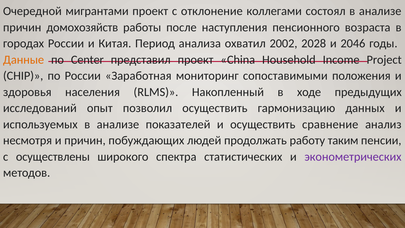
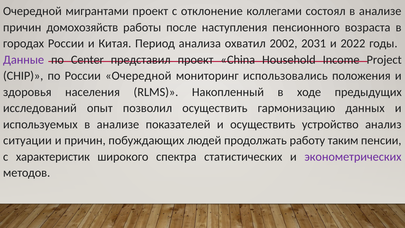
2028: 2028 -> 2031 (314, 43)
2046: 2046 -> 2022 (353, 43)
Данные colour: orange -> purple (24, 60)
России Заработная: Заработная -> Очередной (138, 76)
сопоставимыми: сопоставимыми -> использовались (285, 76)
сравнение: сравнение -> устройство (330, 124)
несмотря: несмотря -> ситуации (27, 140)
осуществлены: осуществлены -> характеристик (53, 157)
